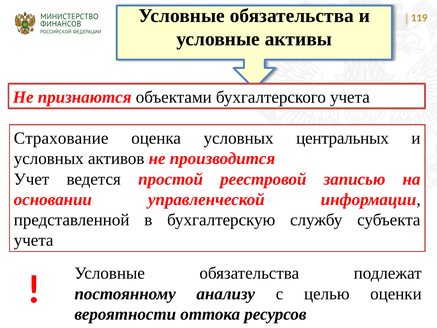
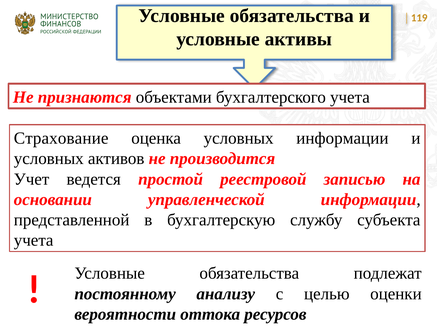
условных центральных: центральных -> информации (342, 138)
